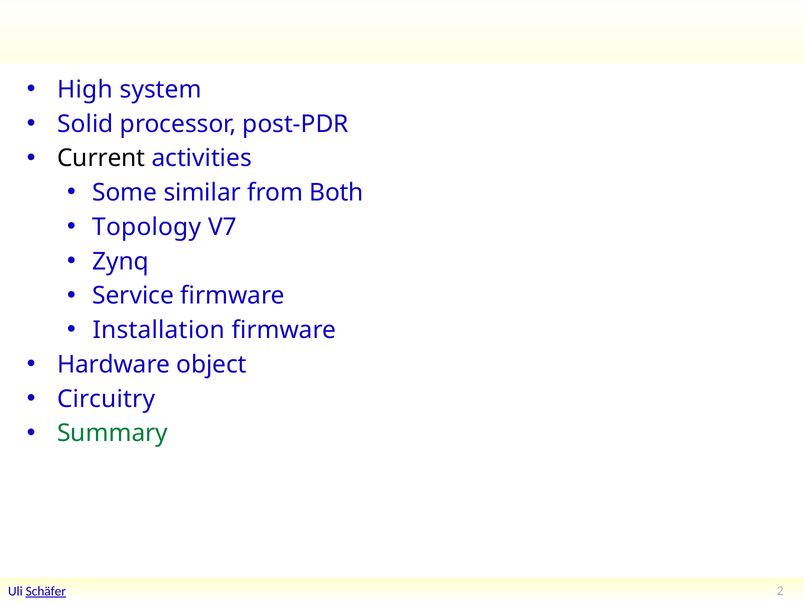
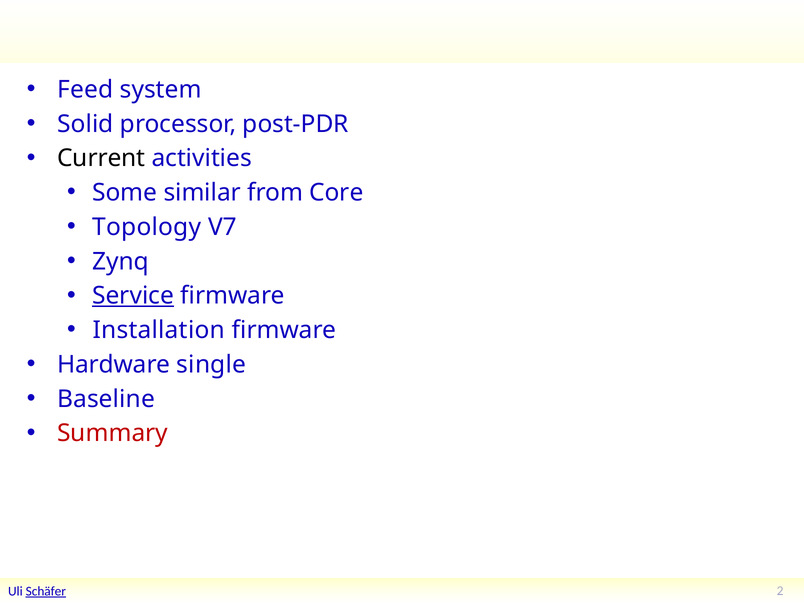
High: High -> Feed (85, 90)
Both: Both -> Core (336, 193)
Service underline: none -> present (133, 296)
object: object -> single (211, 365)
Circuitry: Circuitry -> Baseline (106, 399)
Summary colour: green -> red (112, 433)
